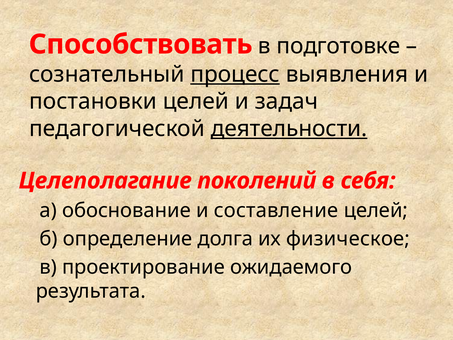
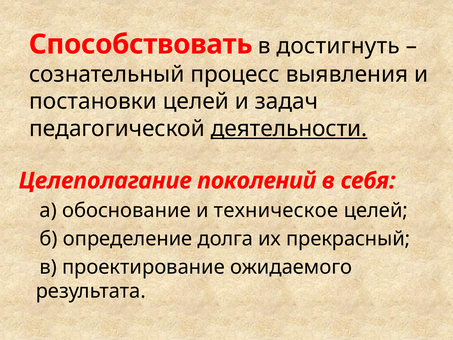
подготовке: подготовке -> достигнуть (338, 46)
процесс underline: present -> none (235, 74)
составление: составление -> техническое (276, 211)
физическое: физическое -> прекрасный (348, 239)
